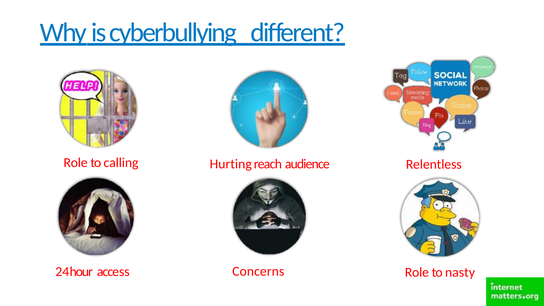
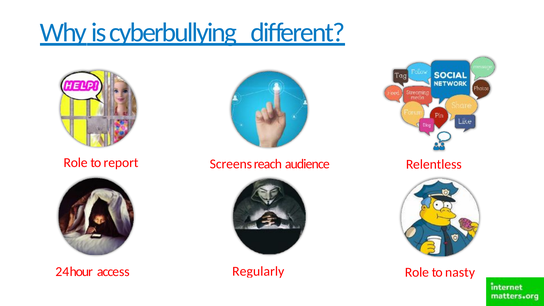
calling: calling -> report (121, 163)
Hurting: Hurting -> Screens (231, 164)
Concerns: Concerns -> Regularly (258, 271)
